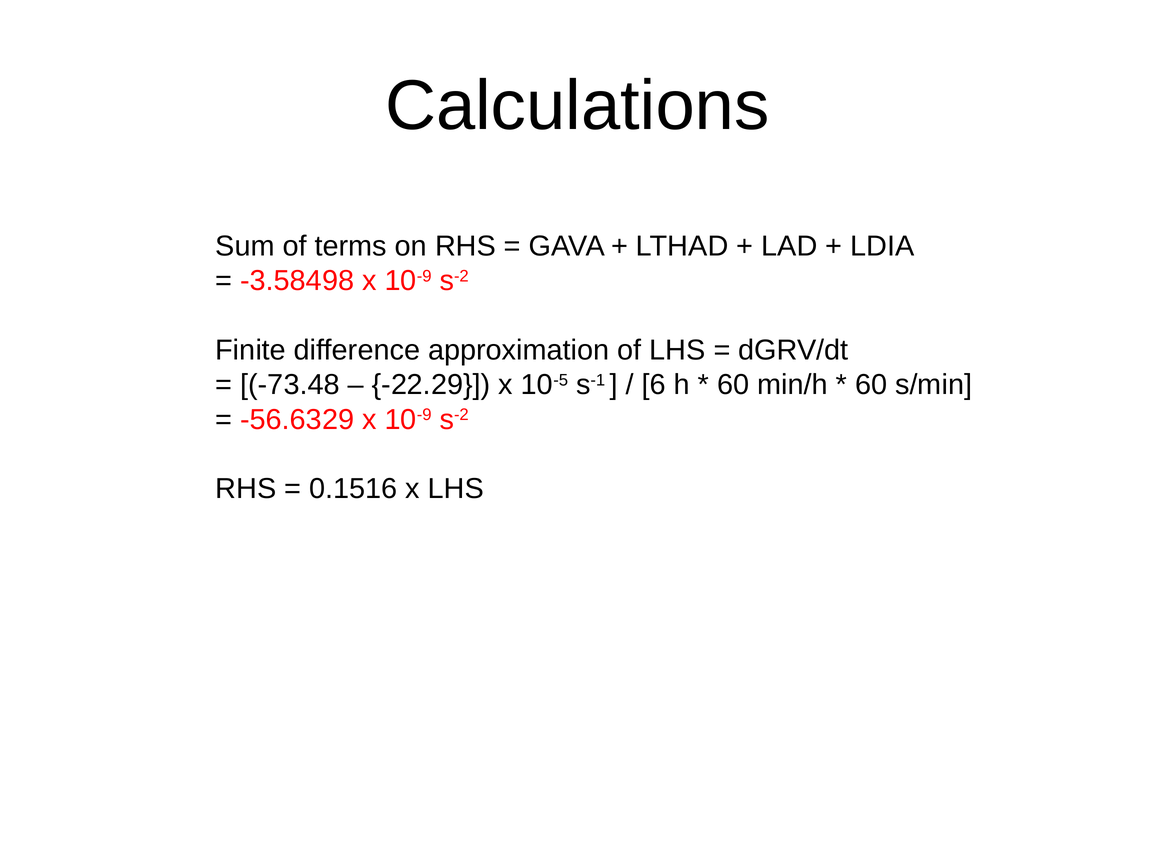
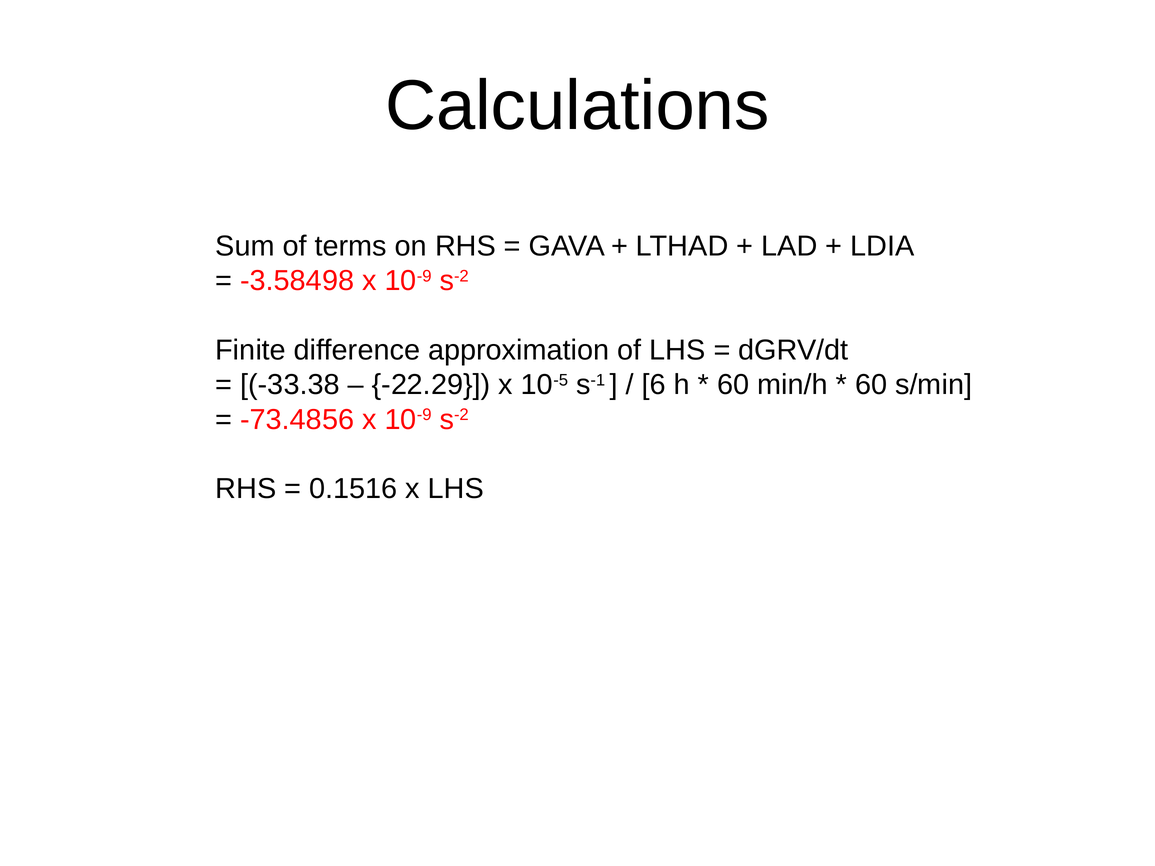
-73.48: -73.48 -> -33.38 (290, 385)
-56.6329: -56.6329 -> -73.4856 (297, 420)
